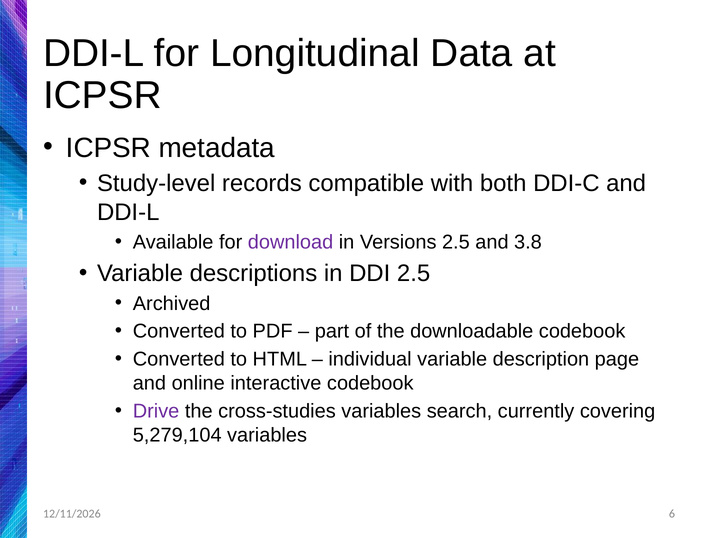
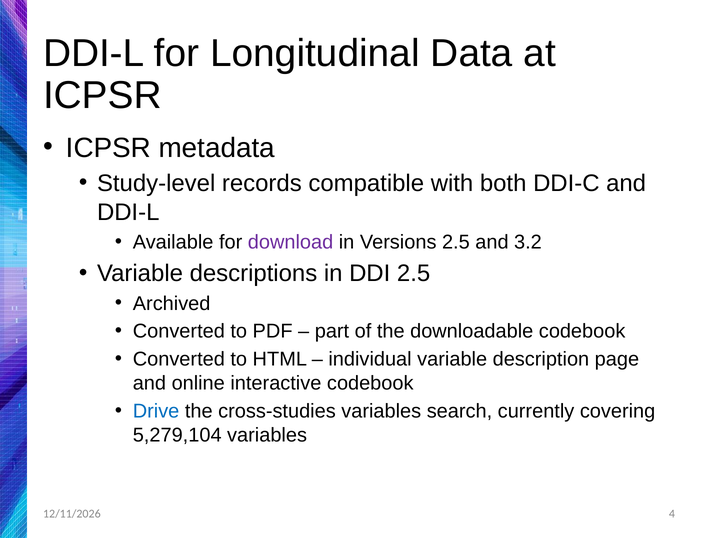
3.8: 3.8 -> 3.2 (528, 242)
Drive colour: purple -> blue (156, 411)
6: 6 -> 4 (672, 514)
